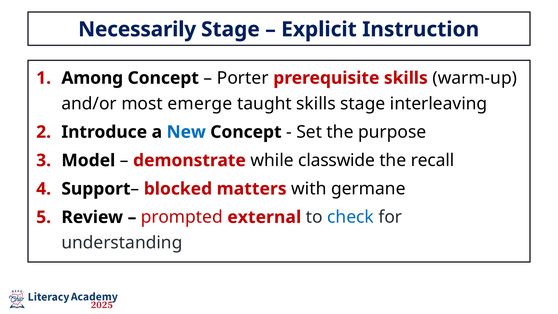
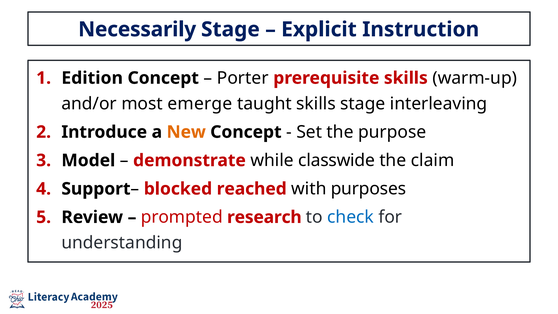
Among: Among -> Edition (92, 78)
New colour: blue -> orange (186, 132)
recall: recall -> claim (433, 160)
matters: matters -> reached (252, 189)
germane: germane -> purposes (368, 189)
external: external -> research (264, 217)
